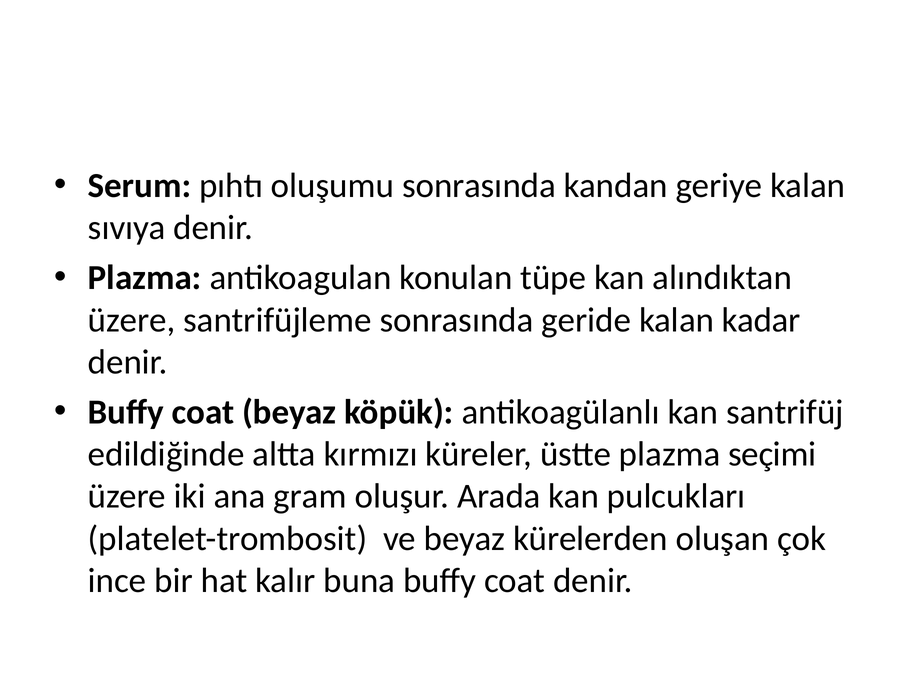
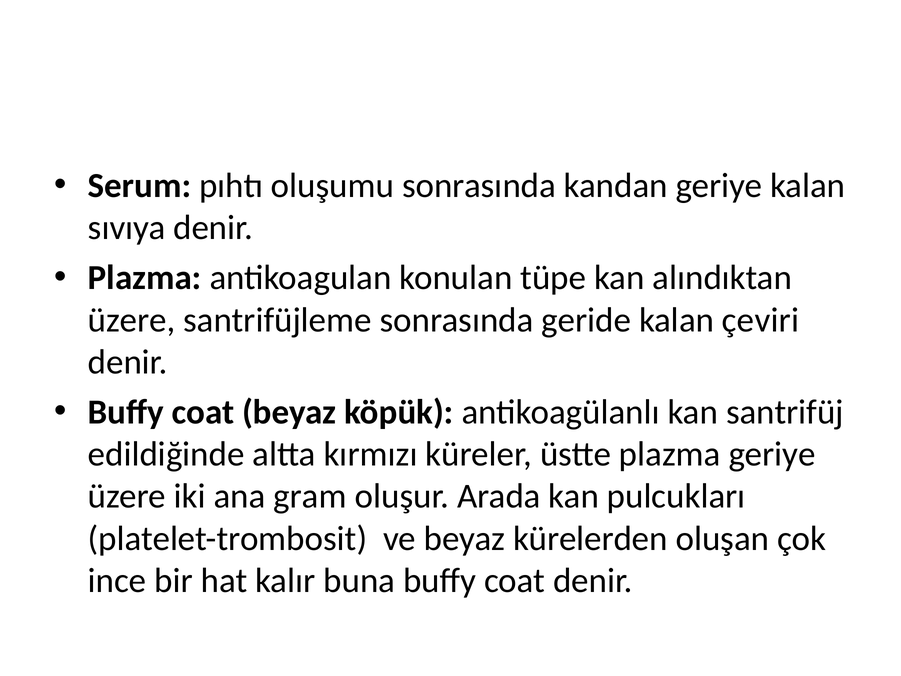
kadar: kadar -> çeviri (761, 320)
plazma seçimi: seçimi -> geriye (772, 454)
